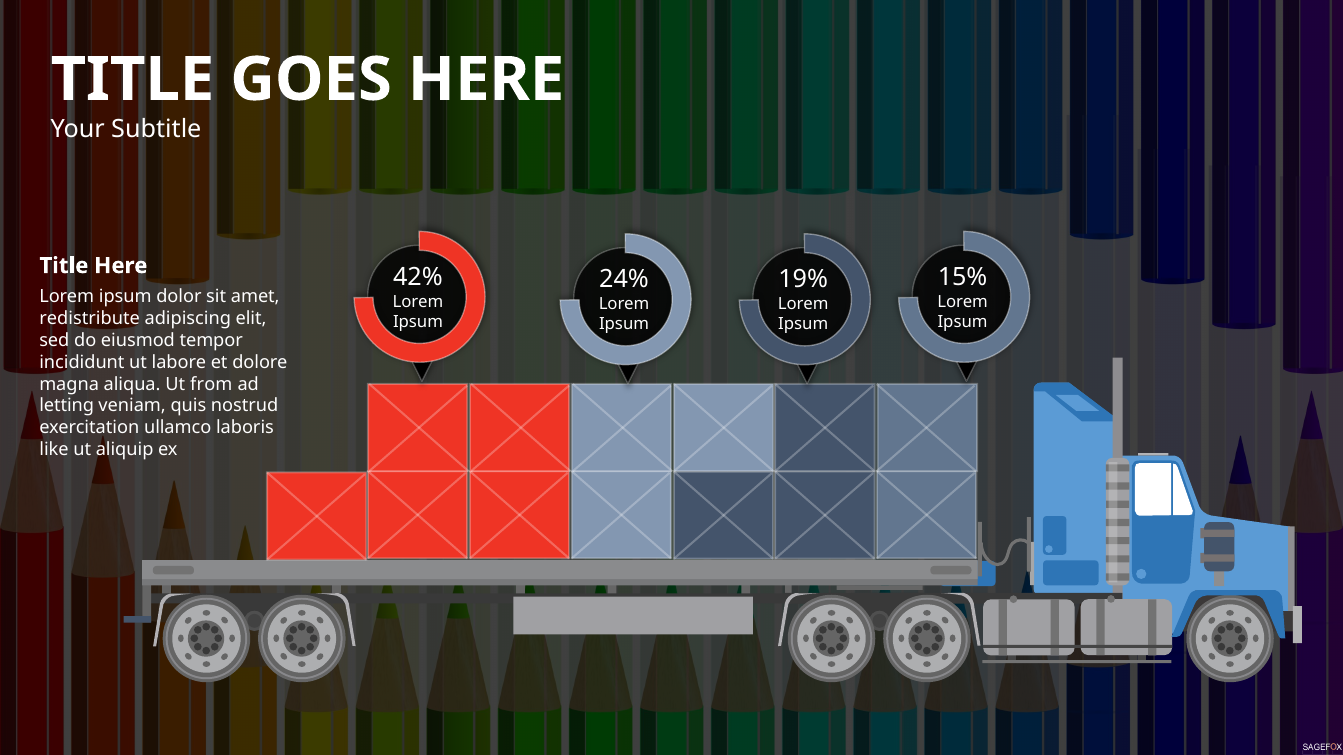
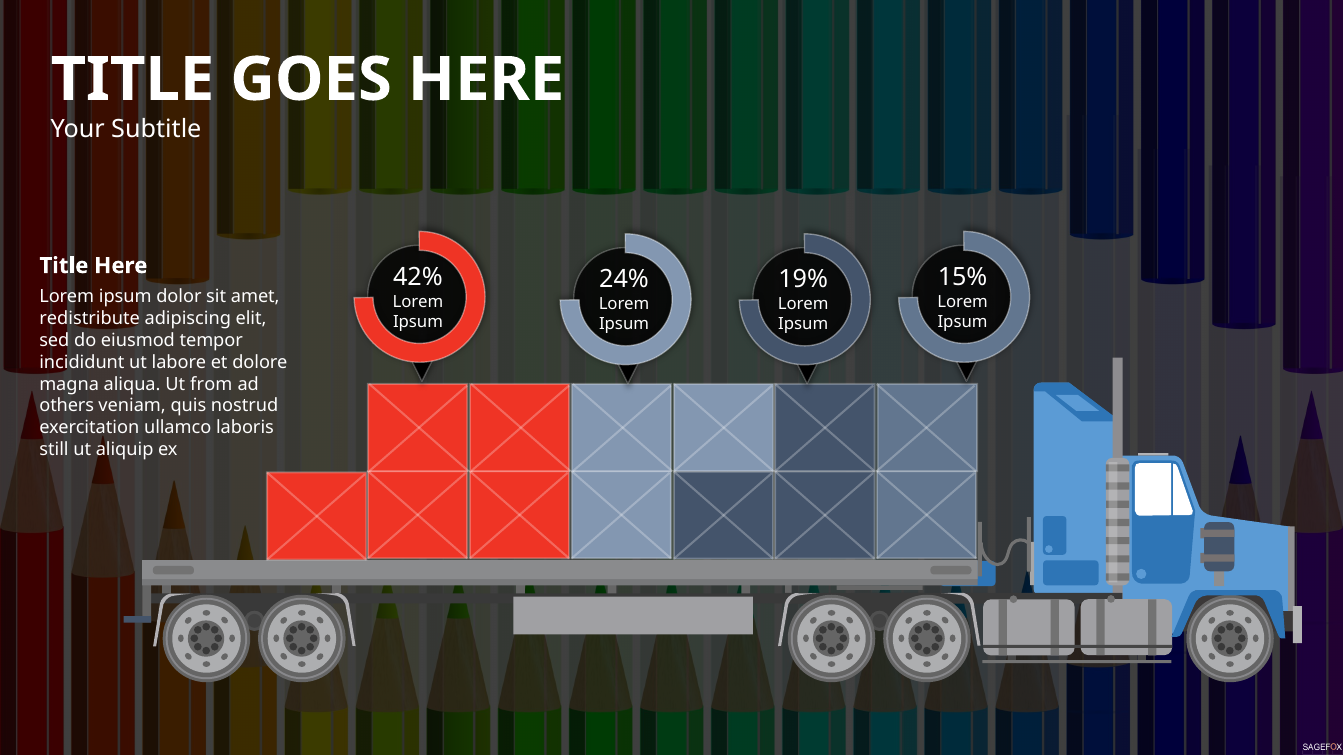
letting: letting -> others (67, 406)
like: like -> still (54, 450)
